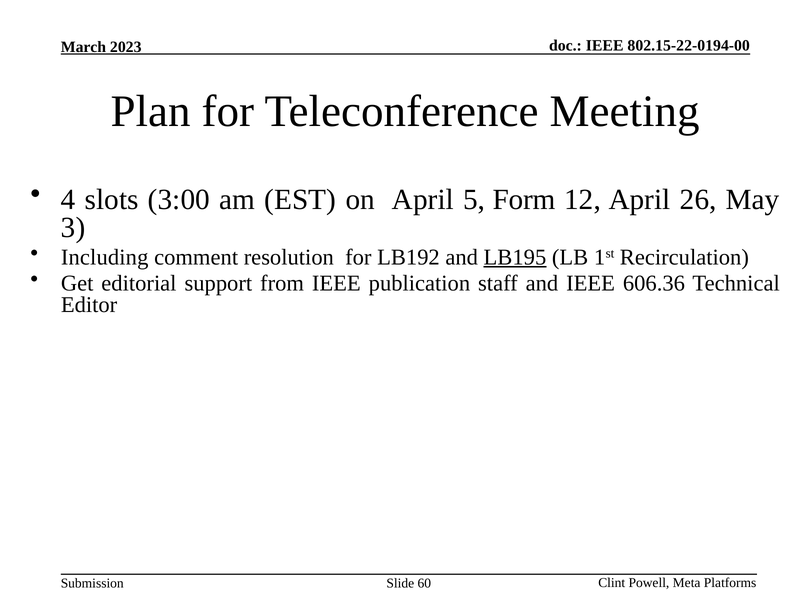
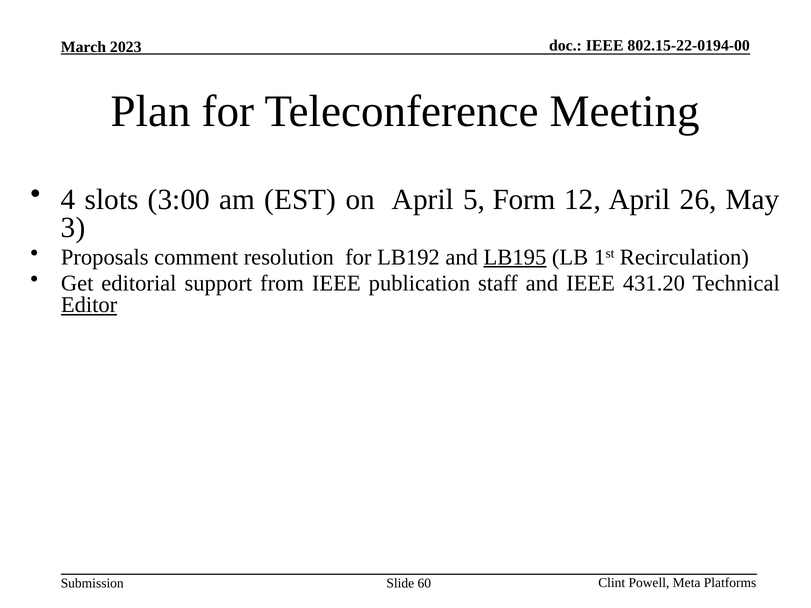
Including: Including -> Proposals (105, 257)
606.36: 606.36 -> 431.20 (654, 283)
Editor underline: none -> present (89, 305)
